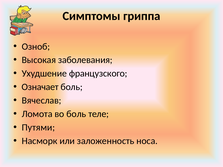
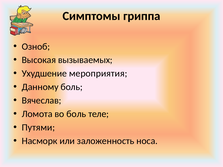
заболевания: заболевания -> вызываемых (85, 60)
французского: французского -> мероприятия (98, 74)
Означает: Означает -> Данному (40, 87)
